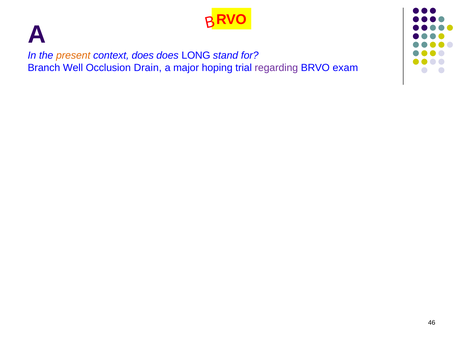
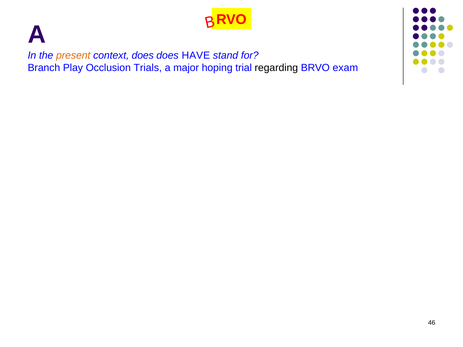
LONG: LONG -> HAVE (196, 55)
Well: Well -> Play (73, 68)
Drain: Drain -> Trials (148, 68)
regarding colour: purple -> black (276, 68)
